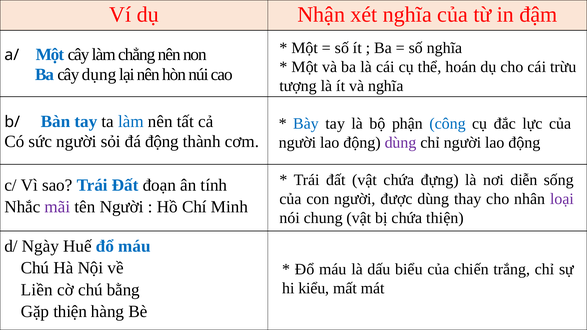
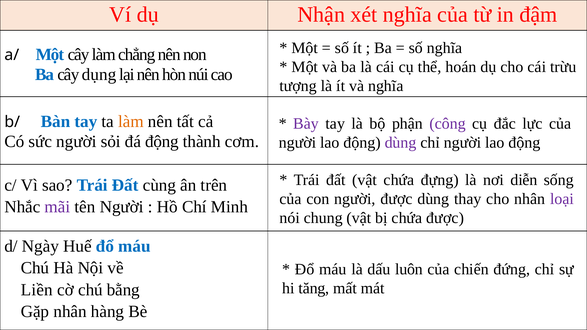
Bày colour: blue -> purple (306, 124)
công colour: blue -> purple (448, 124)
làm colour: blue -> orange (131, 122)
đoạn: đoạn -> cùng (159, 185)
tính: tính -> trên (214, 185)
chứa thiện: thiện -> được (445, 218)
biểu: biểu -> luôn (409, 269)
trắng: trắng -> đứng (512, 269)
kiểu: kiểu -> tăng (314, 288)
Gặp thiện: thiện -> nhân (70, 312)
